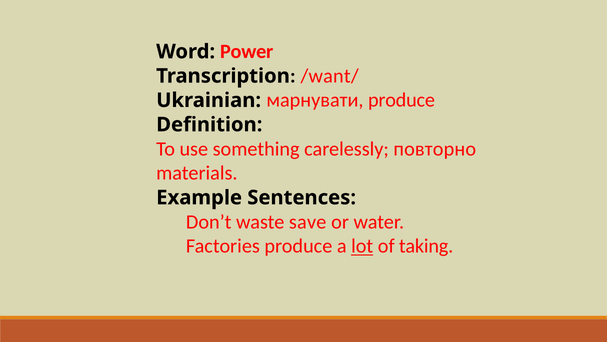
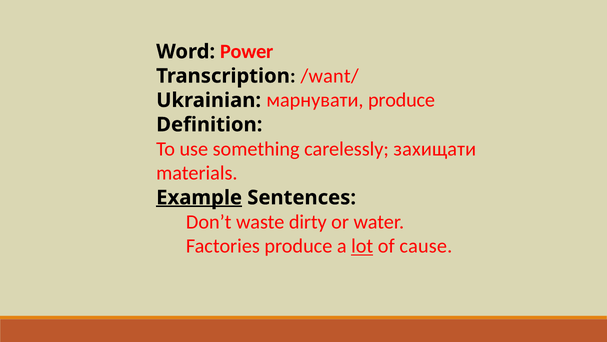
повторно: повторно -> захищати (435, 149)
Example underline: none -> present (199, 197)
save: save -> dirty (308, 222)
taking: taking -> cause (426, 246)
